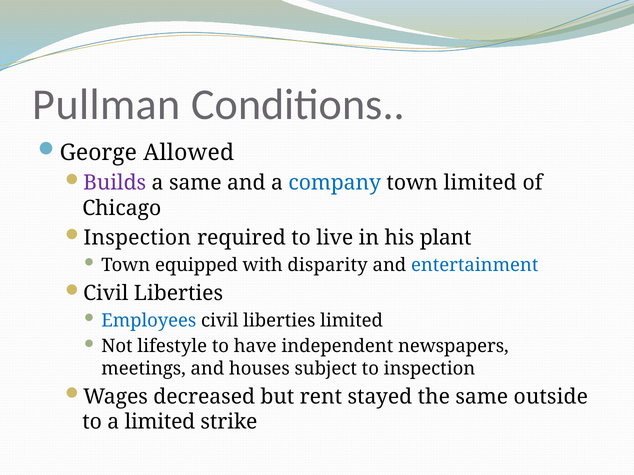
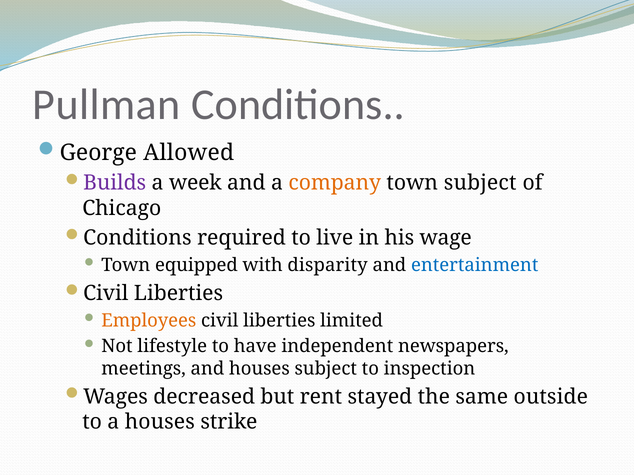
a same: same -> week (195, 183)
company colour: blue -> orange (335, 183)
town limited: limited -> subject (480, 183)
Inspection: Inspection -> Conditions (137, 238)
plant: plant -> wage (446, 238)
Employees colour: blue -> orange (149, 321)
a limited: limited -> houses (160, 422)
